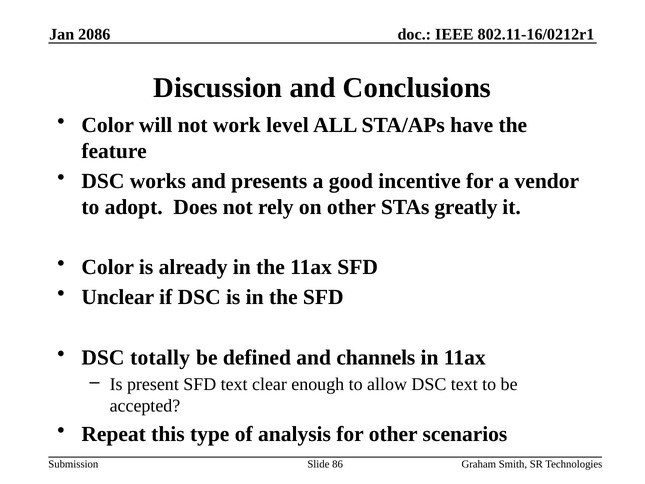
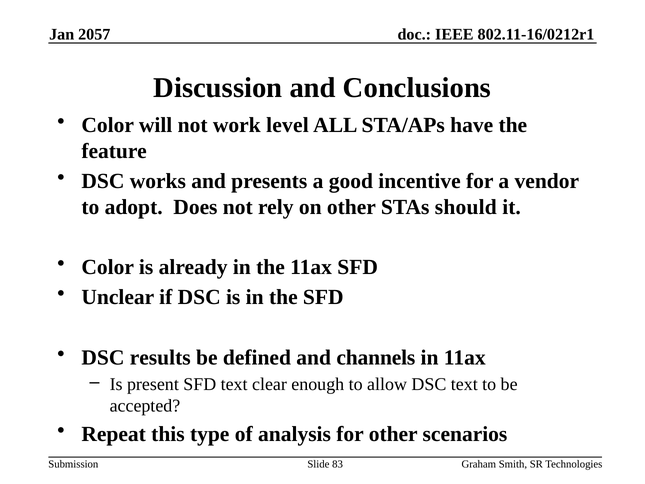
2086: 2086 -> 2057 (94, 34)
greatly: greatly -> should (466, 207)
totally: totally -> results (160, 357)
86: 86 -> 83 (338, 464)
